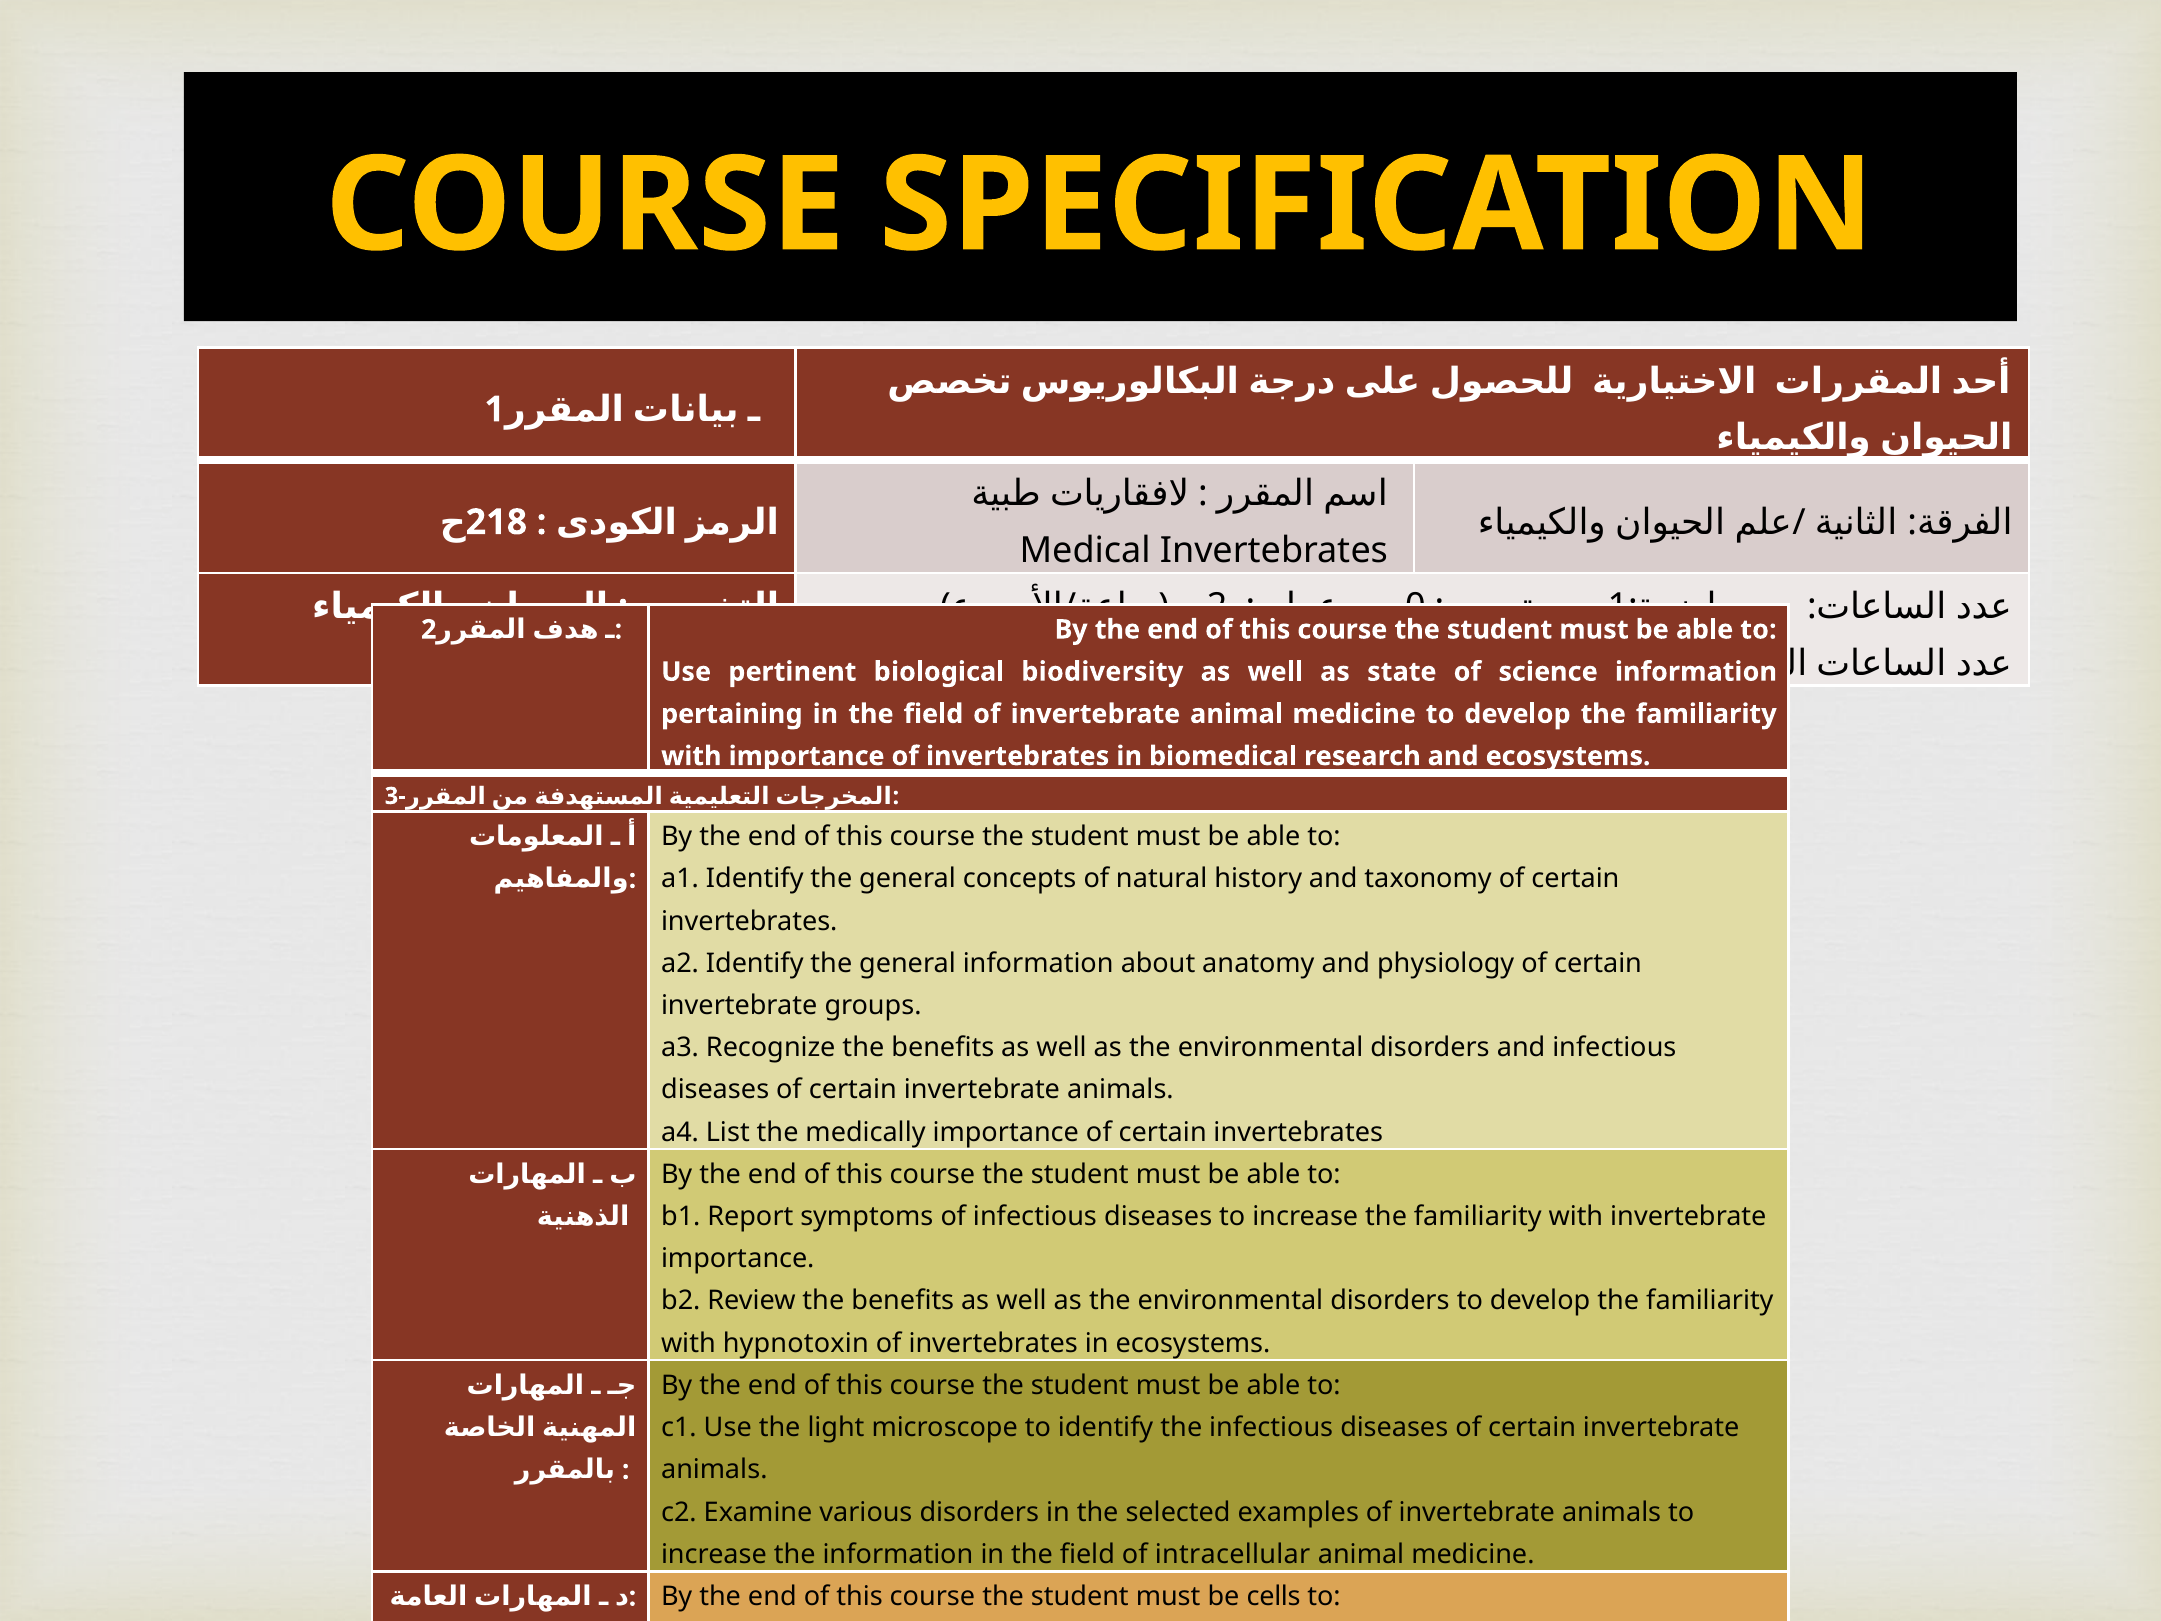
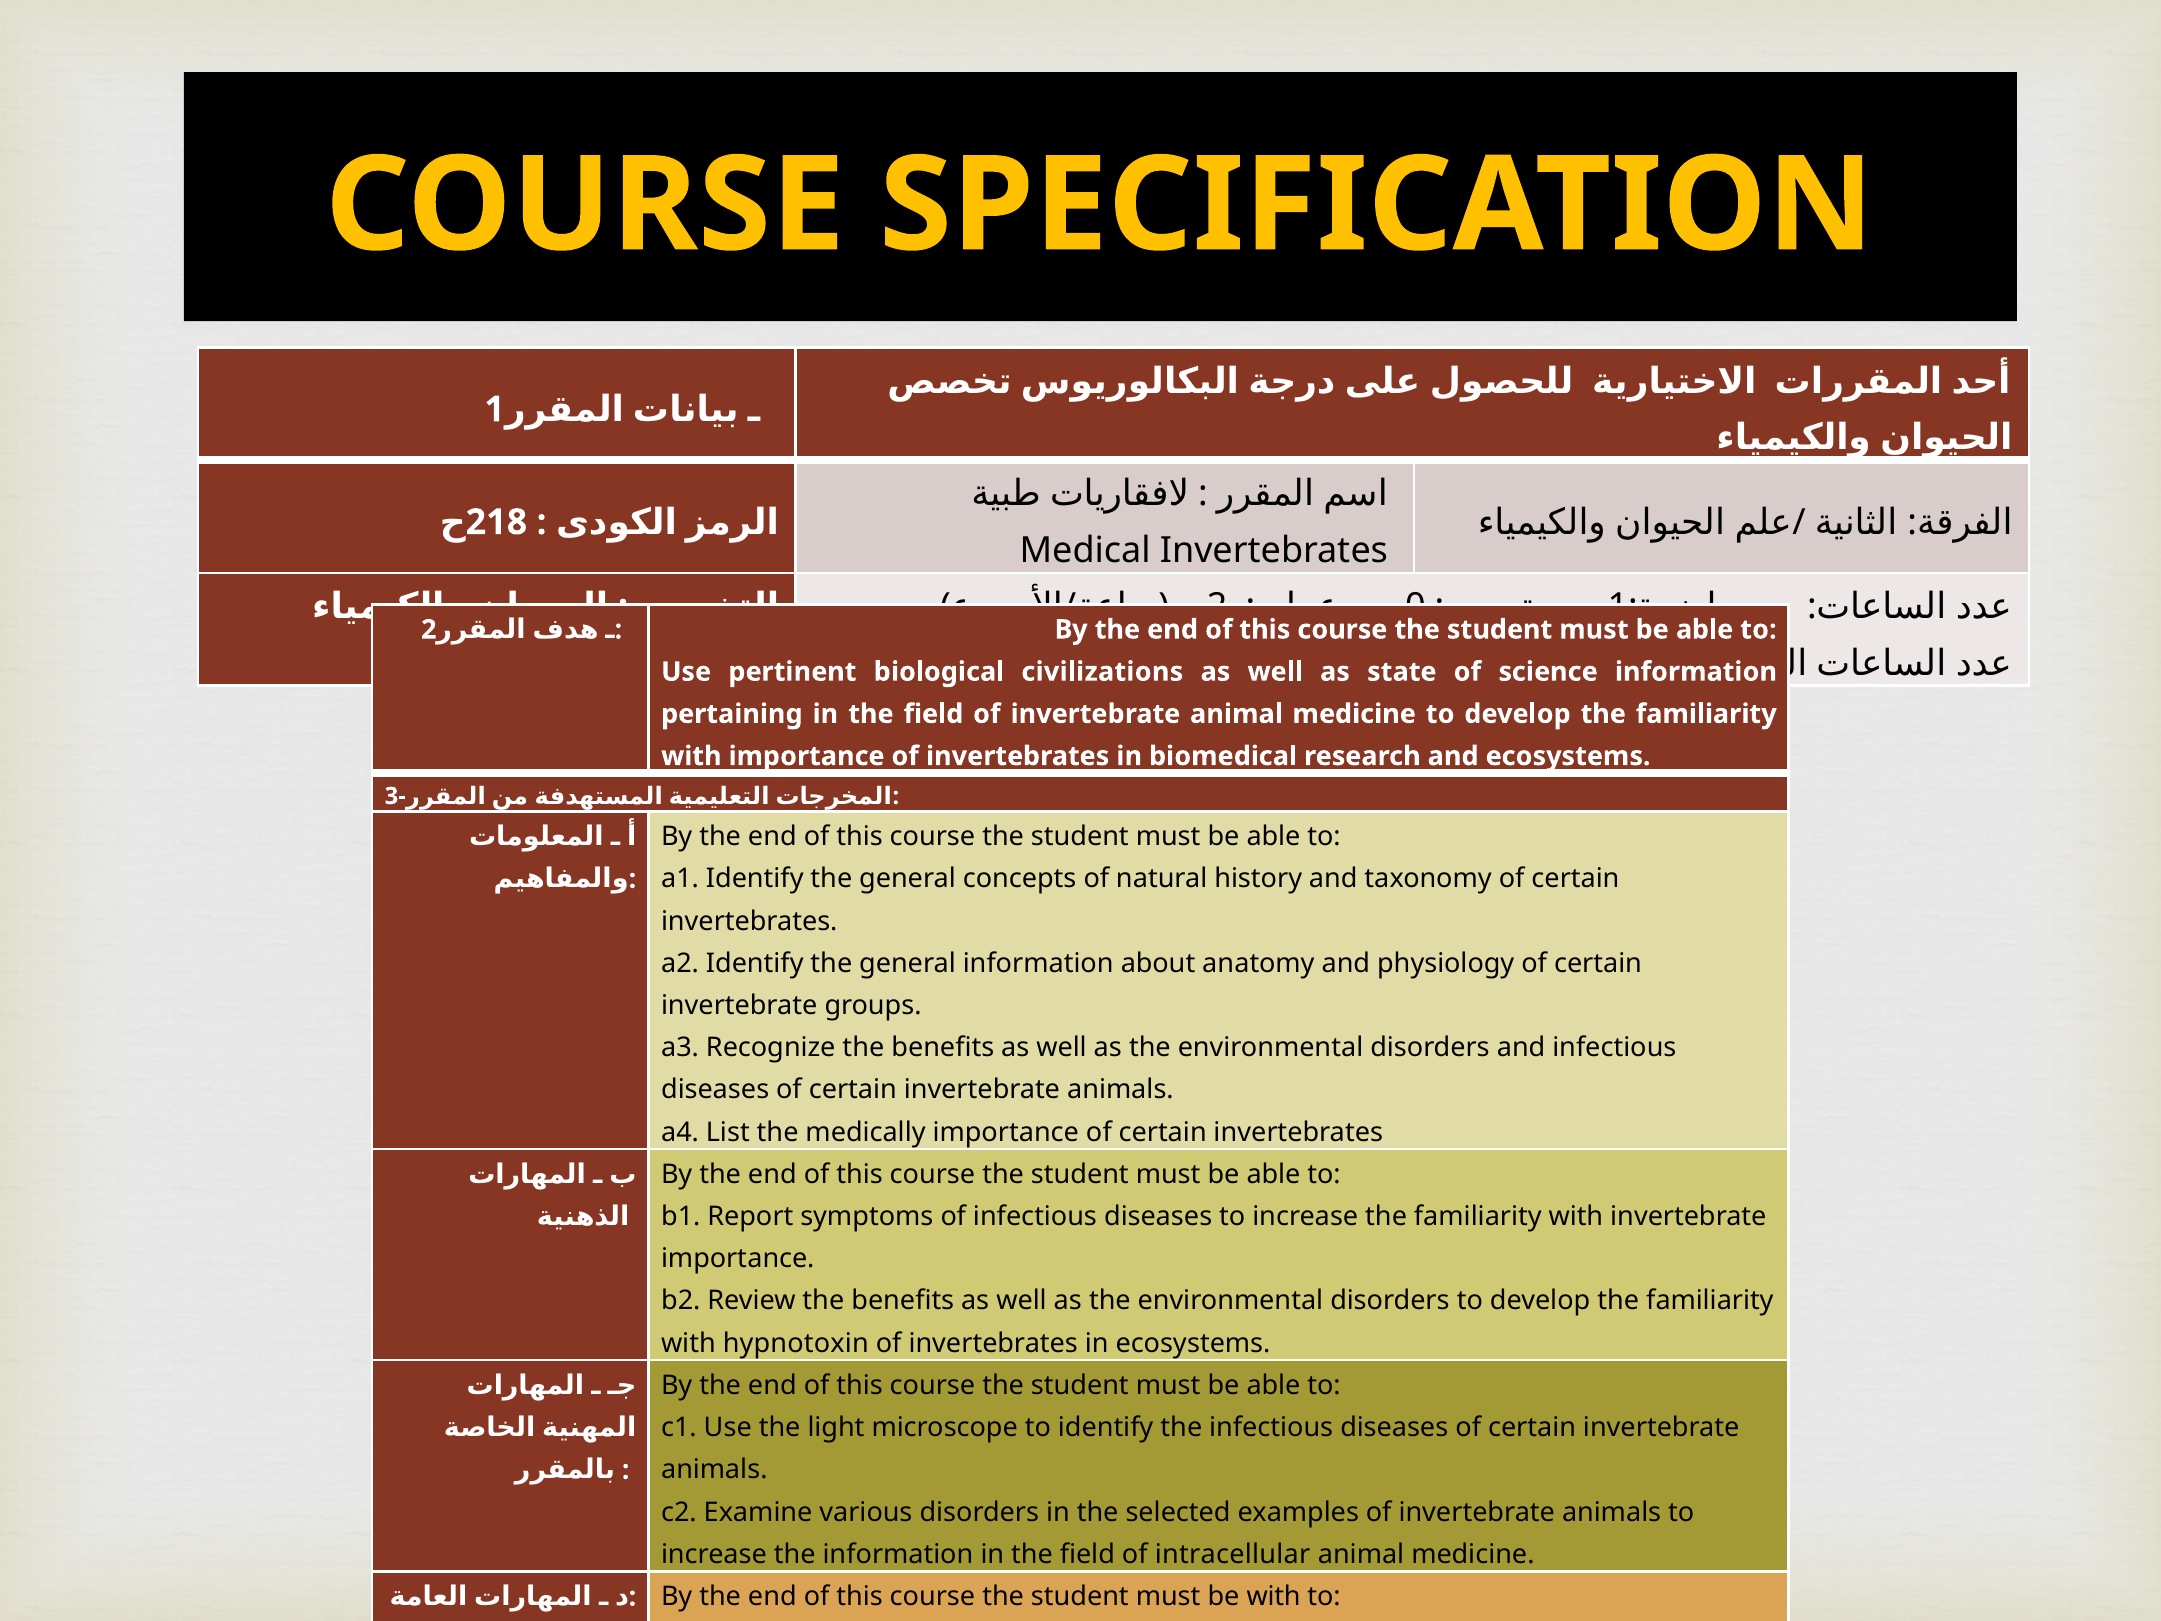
biodiversity: biodiversity -> civilizations (1102, 672)
be cells: cells -> with (1274, 1596)
